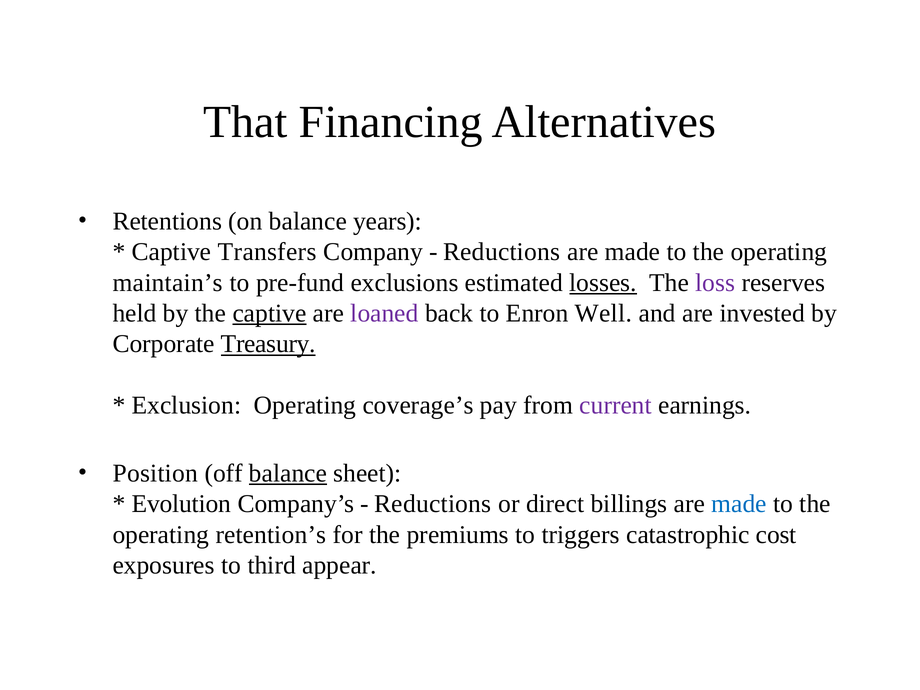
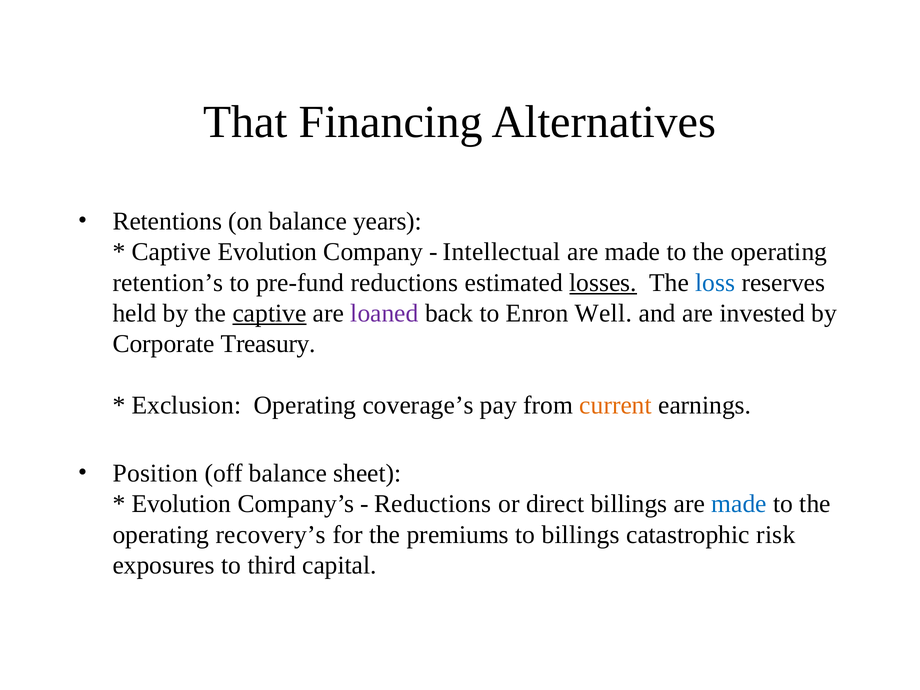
Captive Transfers: Transfers -> Evolution (267, 252)
Reductions: Reductions -> Intellectual (502, 252)
maintain’s: maintain’s -> retention’s (168, 283)
pre-fund exclusions: exclusions -> reductions (404, 283)
loss colour: purple -> blue (715, 283)
Treasury underline: present -> none (268, 344)
current colour: purple -> orange (616, 405)
balance underline: present -> none (288, 473)
retention’s: retention’s -> recovery’s (271, 535)
to triggers: triggers -> billings (581, 535)
cost: cost -> risk (776, 535)
appear: appear -> capital (339, 565)
